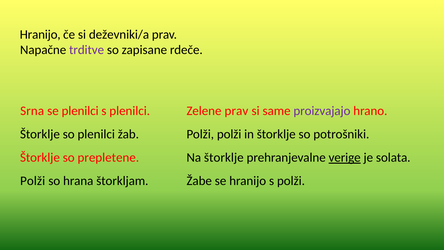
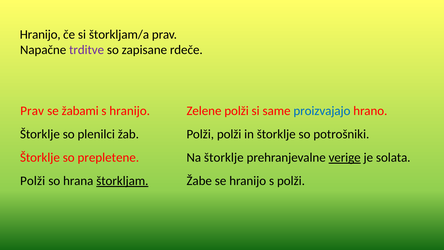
deževniki/a: deževniki/a -> štorkljam/a (119, 34)
Srna: Srna -> Prav (32, 111)
se plenilci: plenilci -> žabami (80, 111)
s plenilci: plenilci -> hranijo (130, 111)
Zelene prav: prav -> polži (237, 111)
proizvajajo colour: purple -> blue (322, 111)
štorkljam underline: none -> present (122, 181)
